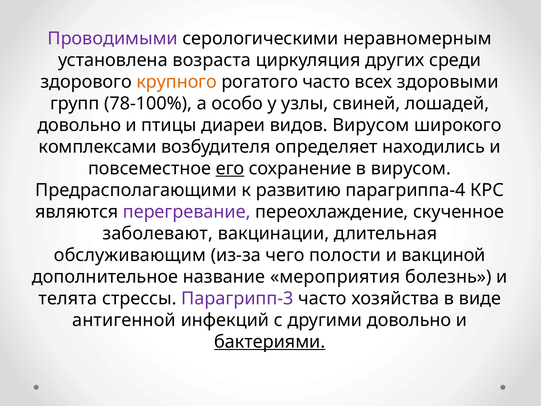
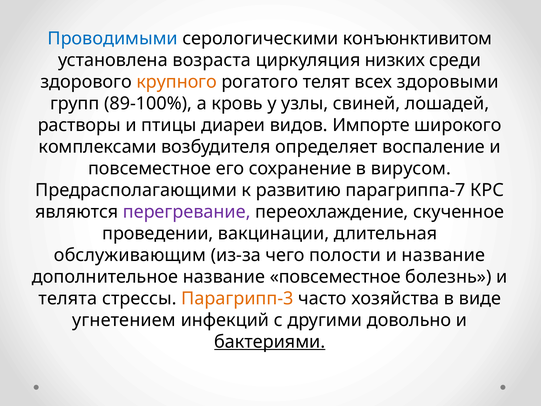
Проводимыми colour: purple -> blue (113, 39)
неравномерным: неравномерным -> конъюнктивитом (417, 39)
других: других -> низких (395, 60)
рогатого часто: часто -> телят (326, 82)
78-100%: 78-100% -> 89-100% (148, 103)
особо: особо -> кровь (237, 103)
довольно: довольно -> растворы (79, 125)
видов Вирусом: Вирусом -> Импорте (371, 125)
находились: находились -> воспаление (434, 147)
его underline: present -> none (230, 168)
парагриппа-4: парагриппа-4 -> парагриппа-7 (406, 190)
заболевают: заболевают -> проведении (158, 233)
и вакциной: вакциной -> название (443, 255)
название мероприятия: мероприятия -> повсеместное (335, 277)
Парагрипп-3 colour: purple -> orange (237, 298)
антигенной: антигенной -> угнетением (124, 320)
